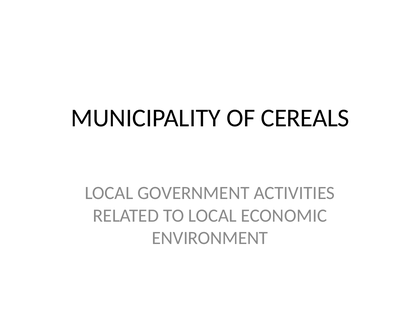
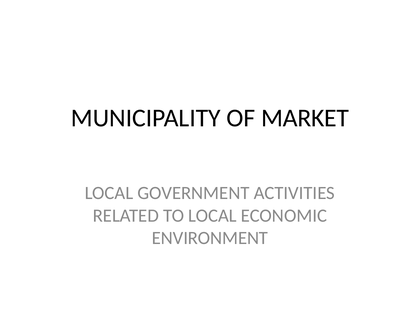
CEREALS: CEREALS -> MARKET (305, 118)
